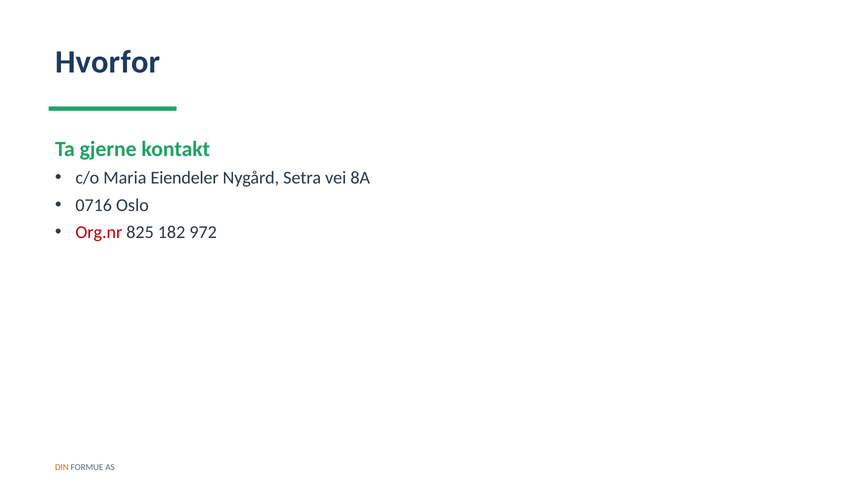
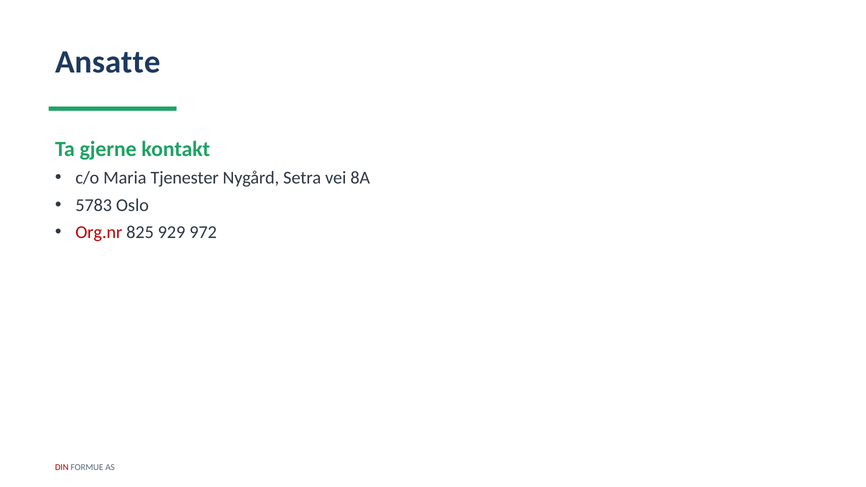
Hvorfor: Hvorfor -> Ansatte (108, 62)
Eiendeler: Eiendeler -> Tjenester (185, 178)
0716: 0716 -> 5783 (94, 205)
182: 182 -> 929 (172, 232)
DIN colour: orange -> red (62, 467)
